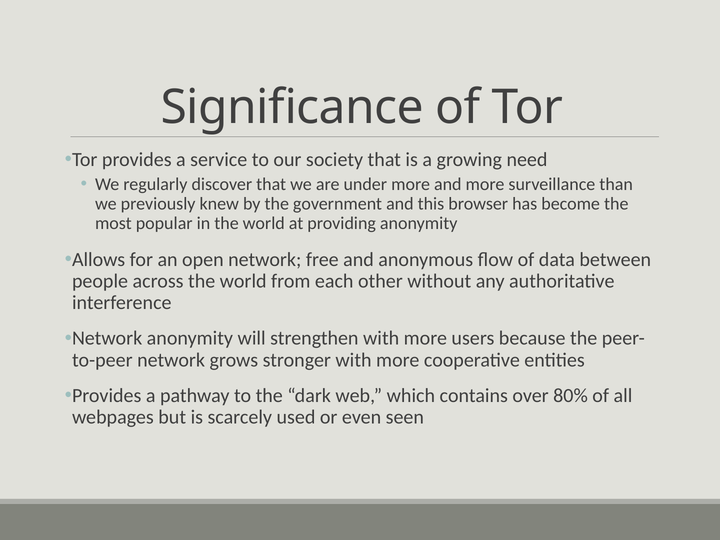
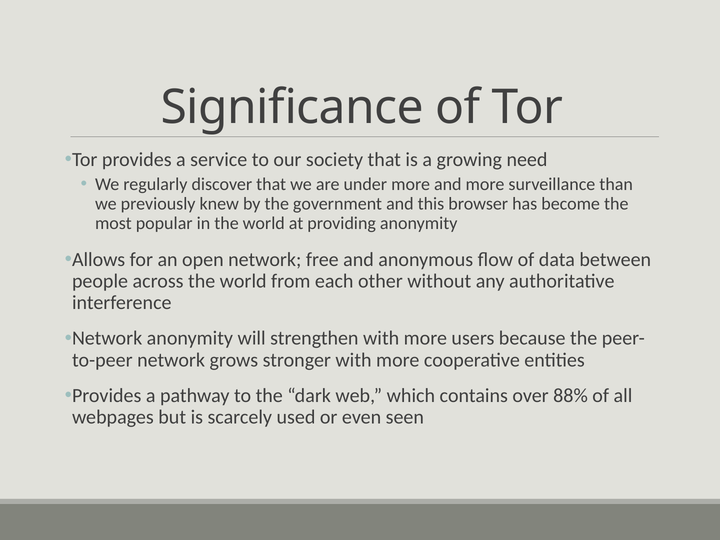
80%: 80% -> 88% (571, 396)
